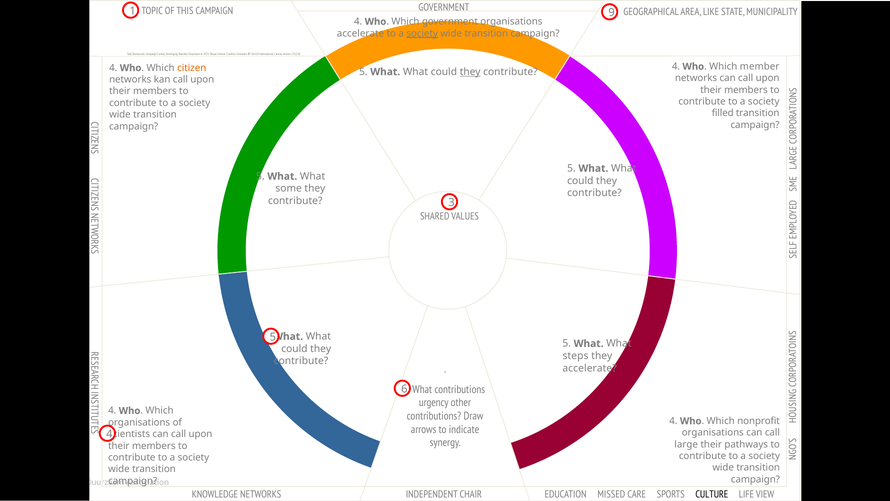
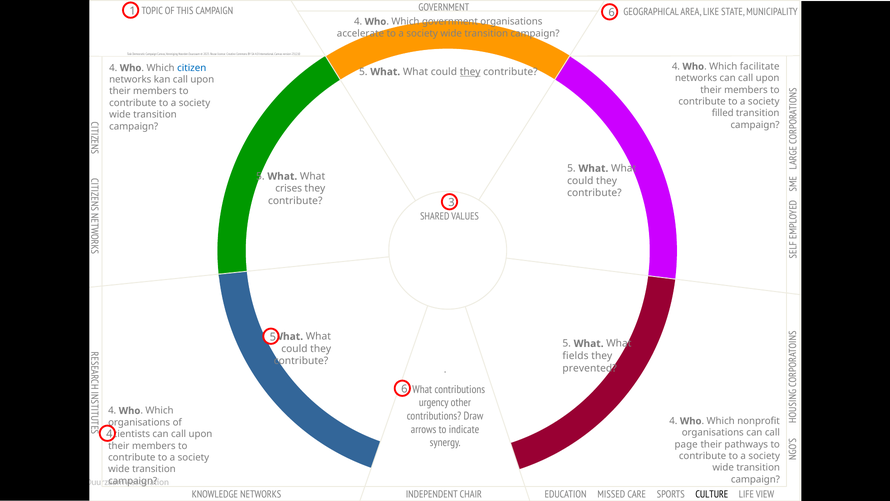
1 9: 9 -> 6 (612, 13)
society underline: present -> none (422, 33)
member: member -> facilitate (760, 66)
citizen colour: orange -> blue (192, 68)
some: some -> crises (289, 188)
steps: steps -> fields (576, 356)
accelerate: accelerate -> prevented (590, 368)
large: large -> page (686, 444)
